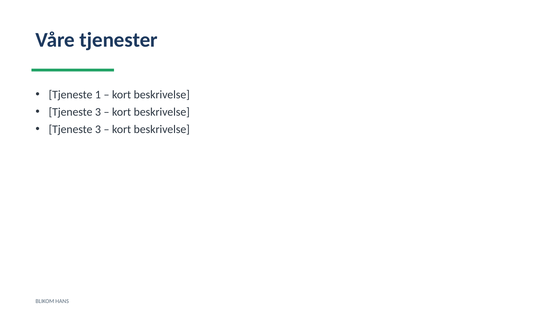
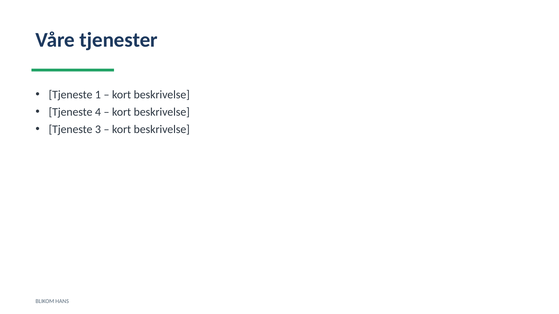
3: 3 -> 4 (98, 112)
